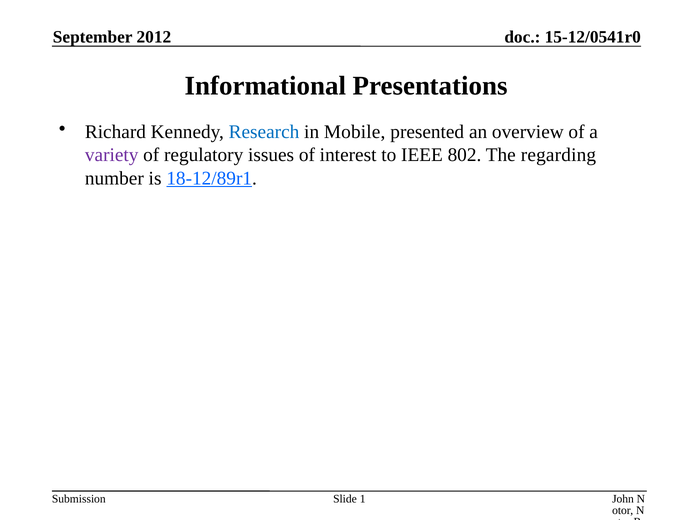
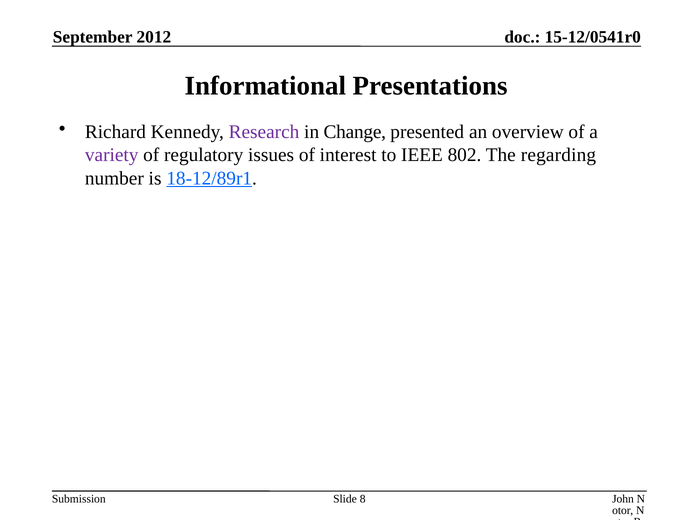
Research colour: blue -> purple (264, 132)
Mobile: Mobile -> Change (355, 132)
1: 1 -> 8 (363, 498)
